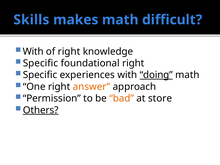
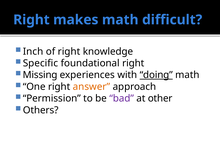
Skills: Skills -> Right (31, 20)
With: With -> Inch (33, 51)
Specific: Specific -> Missing (40, 75)
bad colour: orange -> purple (122, 98)
store: store -> other (160, 98)
Others underline: present -> none (41, 110)
